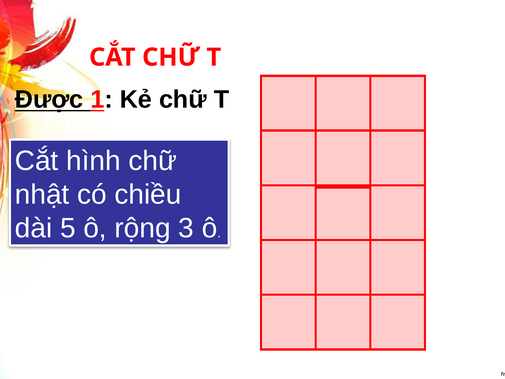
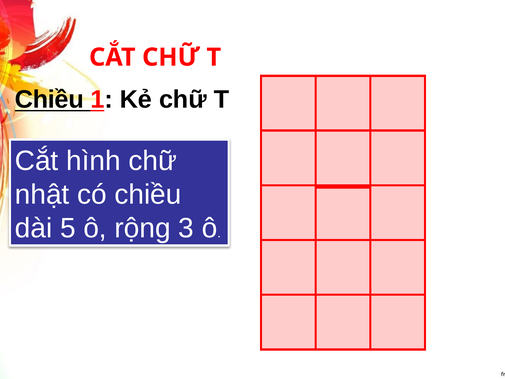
Được: Được -> Chiều (49, 99)
